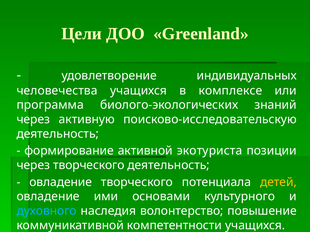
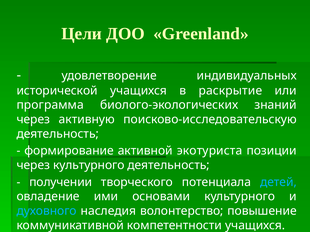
человечества: человечества -> исторической (57, 91)
комплексе: комплексе -> раскрытие (230, 91)
через творческого: творческого -> культурного (89, 166)
овладение: овладение -> получении (61, 182)
детей colour: yellow -> light blue (278, 182)
